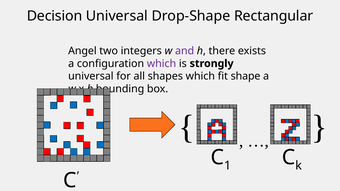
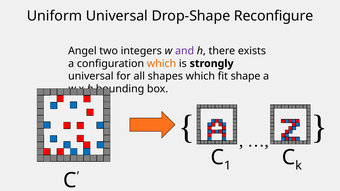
Decision: Decision -> Uniform (54, 16)
Rectangular: Rectangular -> Reconfigure (274, 16)
which colour: purple -> orange (162, 64)
